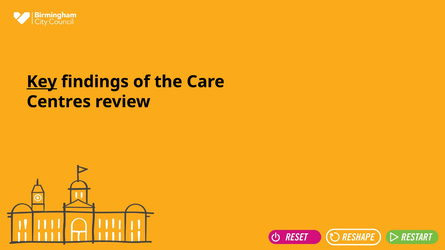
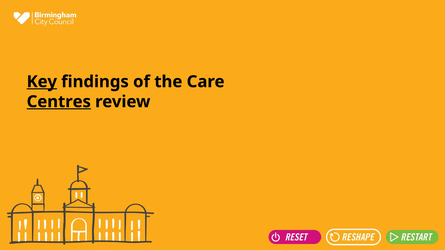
Centres underline: none -> present (59, 102)
